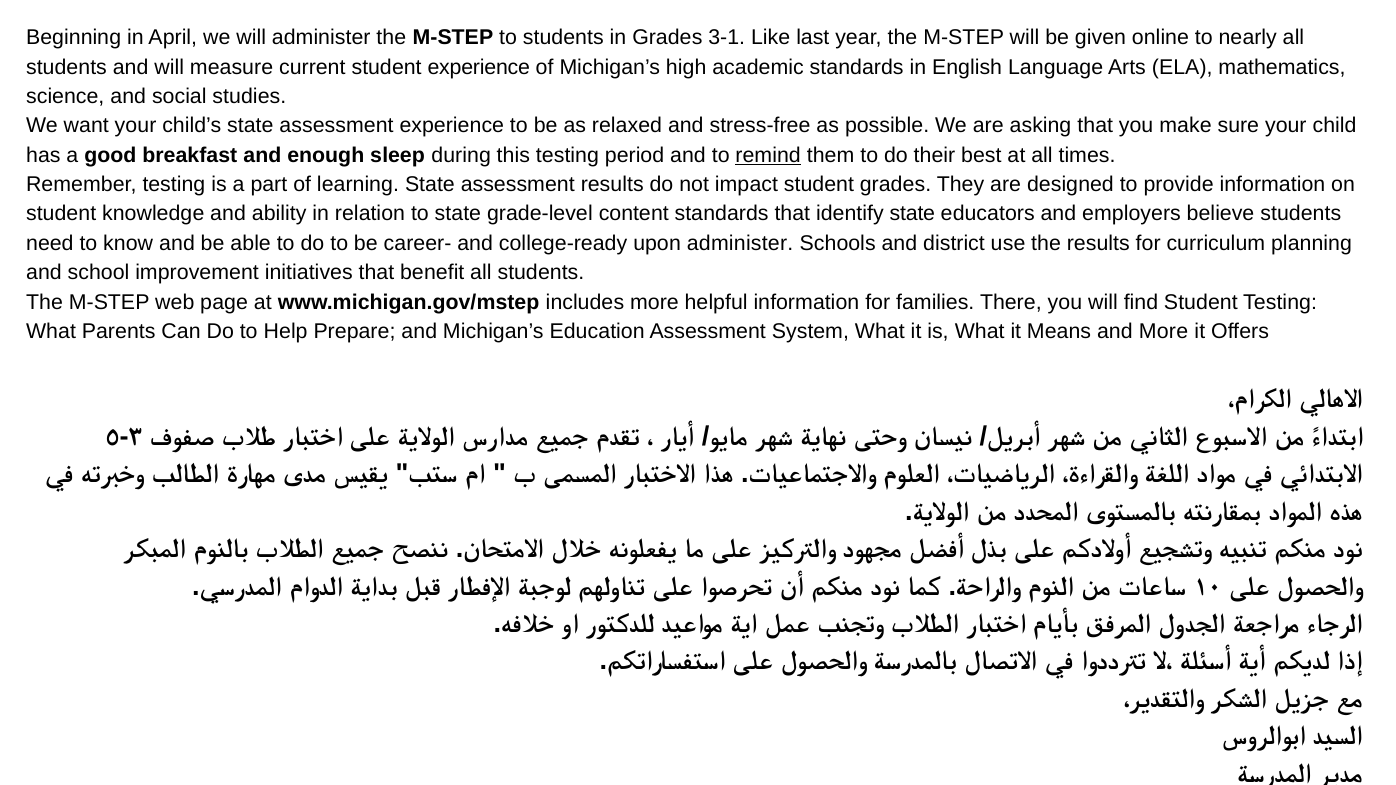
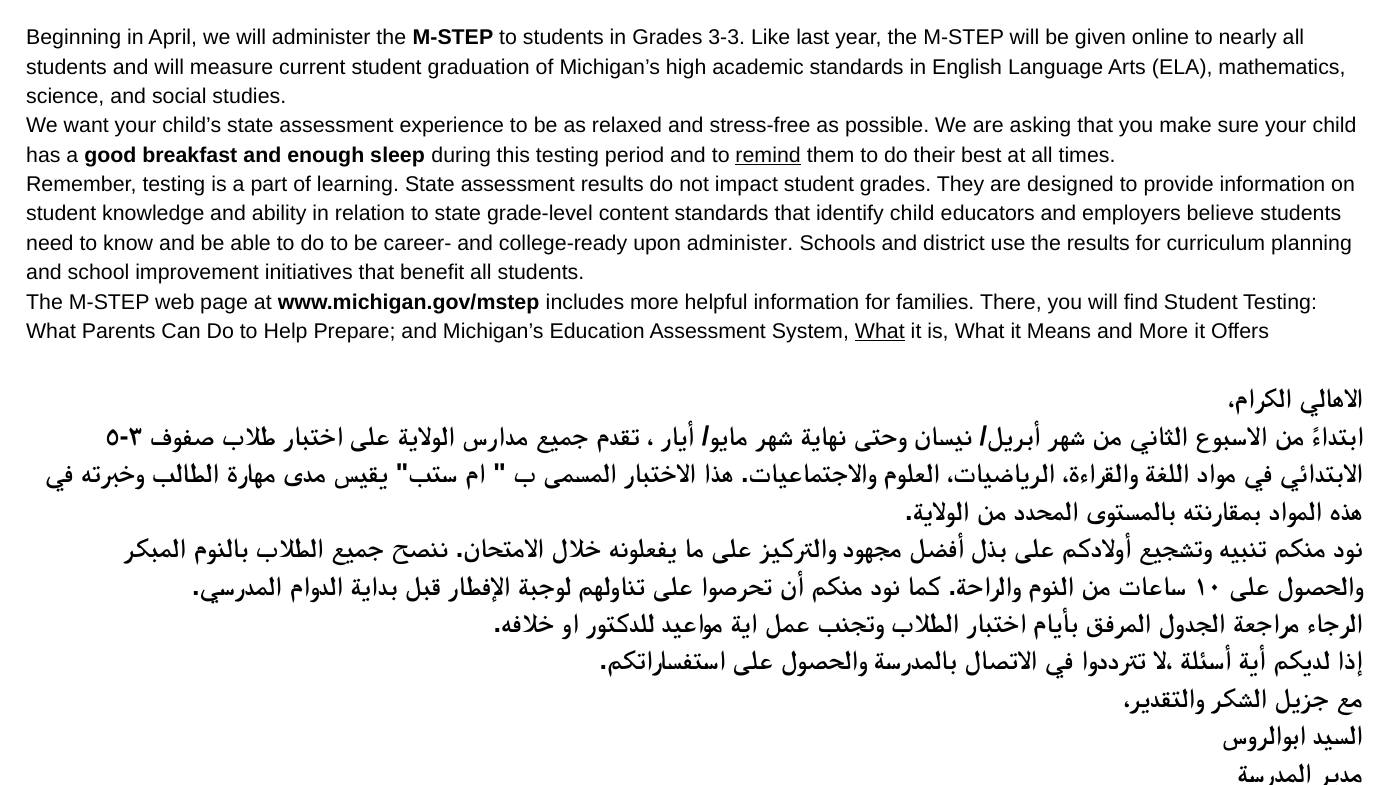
3-1: 3-1 -> 3-3 (727, 38)
student experience: experience -> graduation (479, 67)
identify state: state -> child (912, 214)
What underline: none -> present (880, 332)
